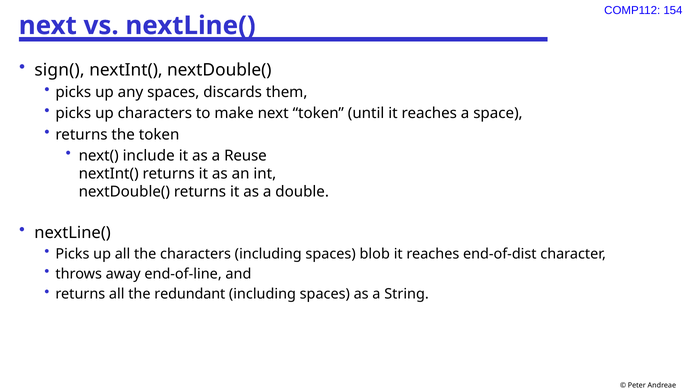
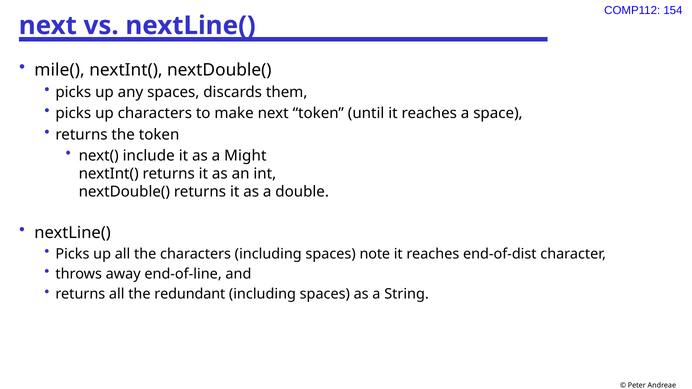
sign(: sign( -> mile( (59, 70)
Reuse: Reuse -> Might (245, 156)
blob: blob -> note (375, 254)
